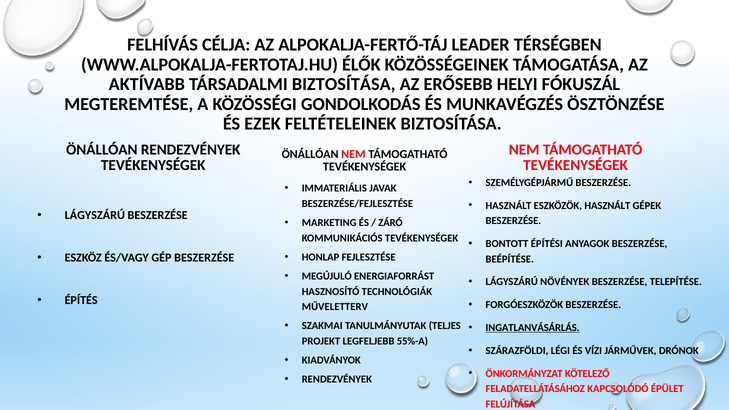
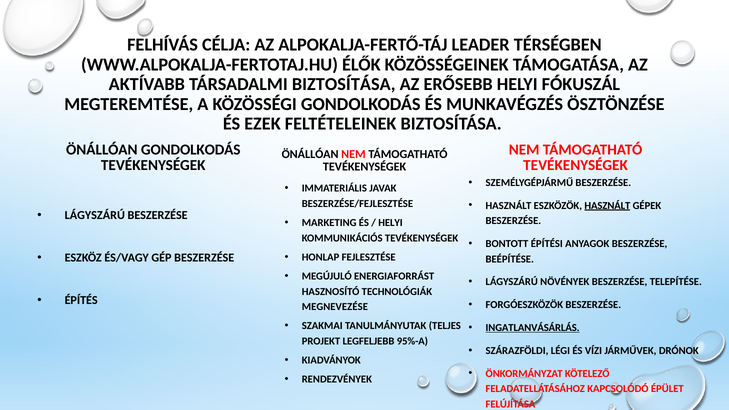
ÖNÁLLÓAN RENDEZVÉNYEK: RENDEZVÉNYEK -> GONDOLKODÁS (191, 150)
HASZNÁLT underline: none -> present (607, 206)
ZÁRÓ: ZÁRÓ -> HELYI (391, 223)
MŰVELETTERV: MŰVELETTERV -> MEGNEVEZÉSE (335, 307)
55%-A: 55%-A -> 95%-A (412, 341)
